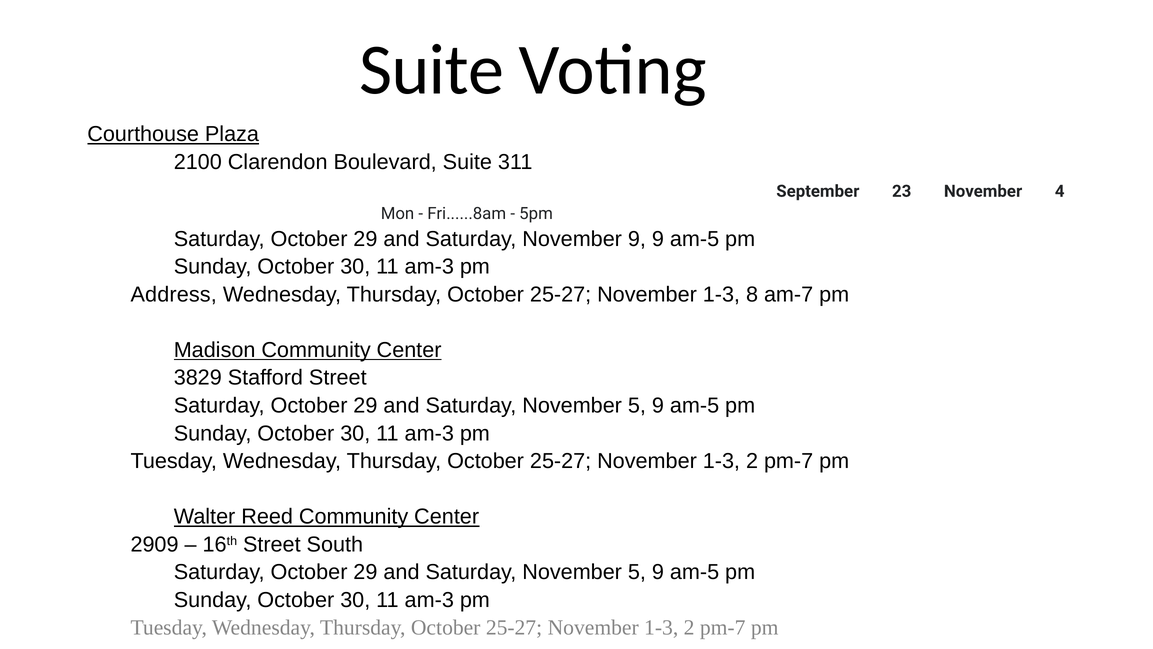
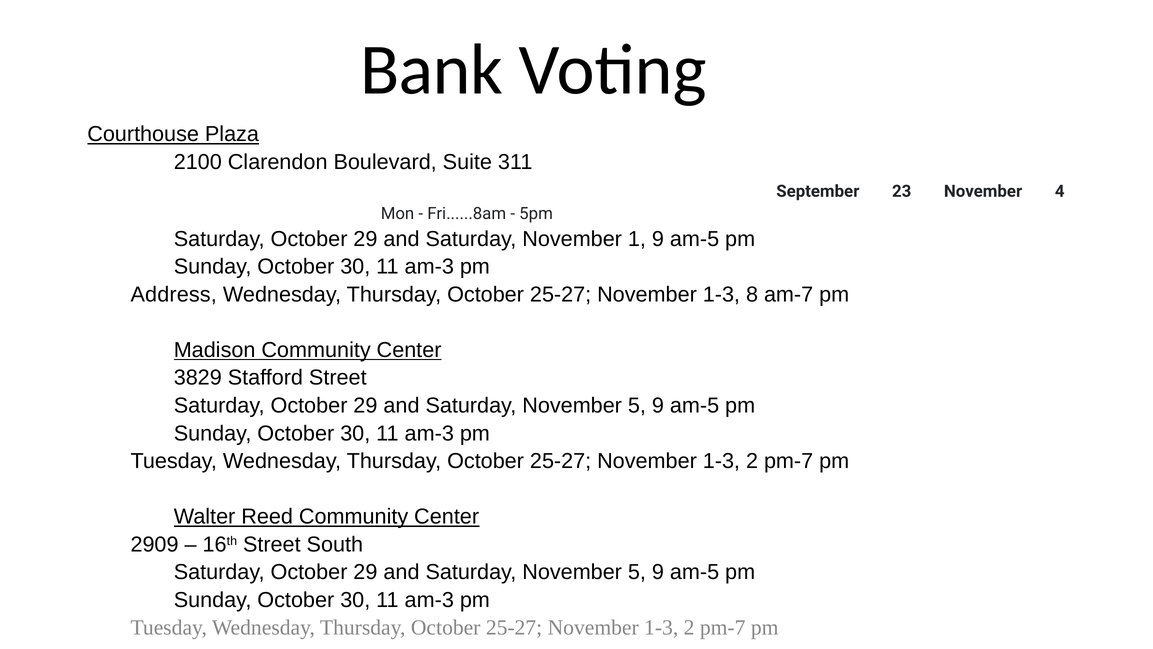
Suite: Suite -> Bank (432, 70)
November 9: 9 -> 1 (637, 239)
